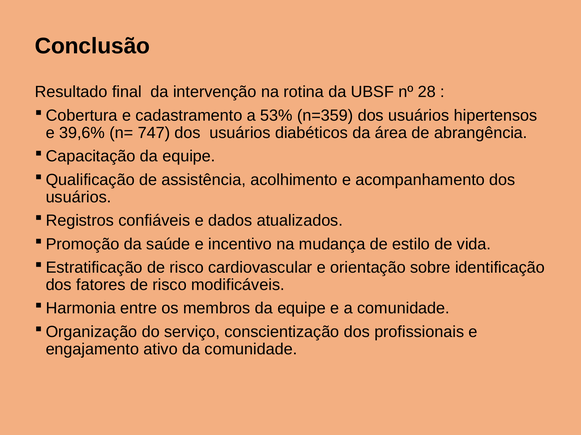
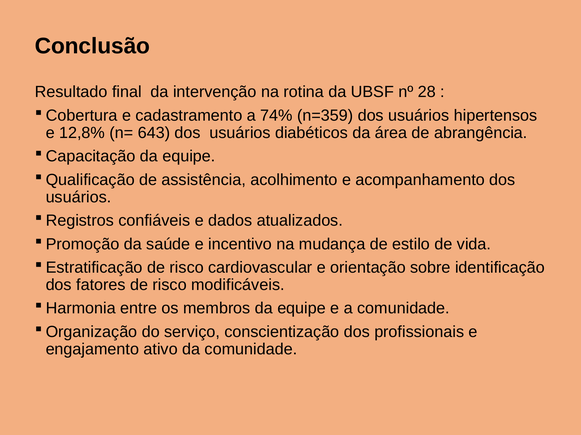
53%: 53% -> 74% (276, 116)
39,6%: 39,6% -> 12,8% (82, 133)
747: 747 -> 643 (154, 133)
